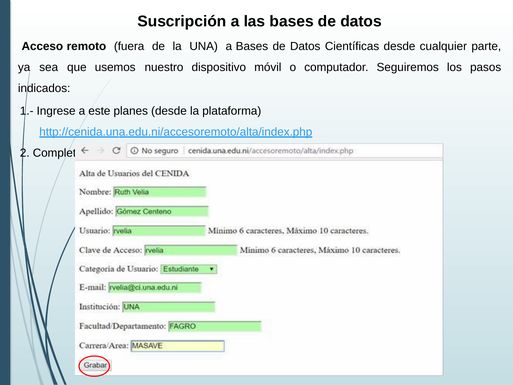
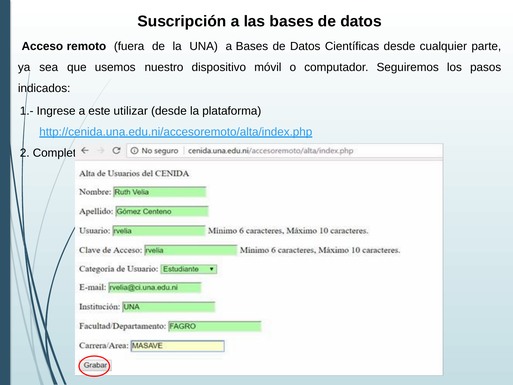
planes: planes -> utilizar (131, 111)
